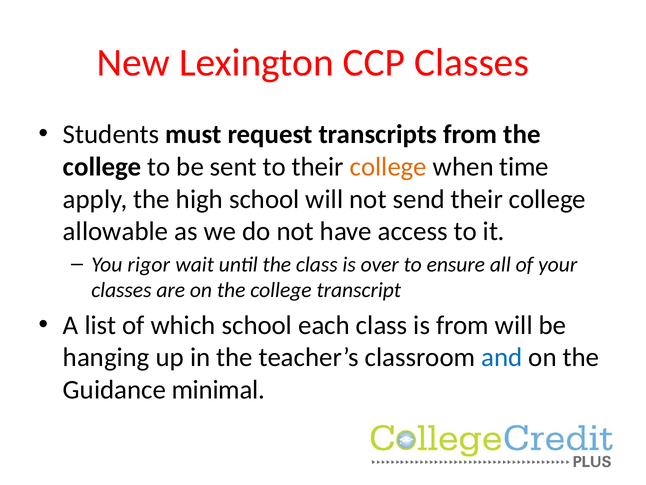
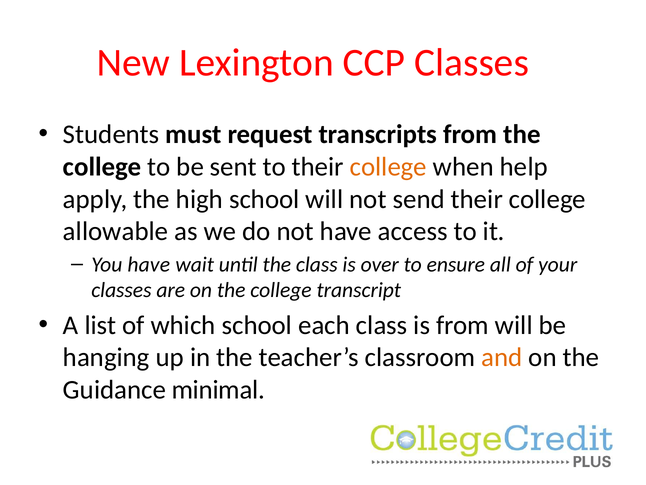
time: time -> help (524, 167)
You rigor: rigor -> have (149, 264)
and colour: blue -> orange (502, 357)
